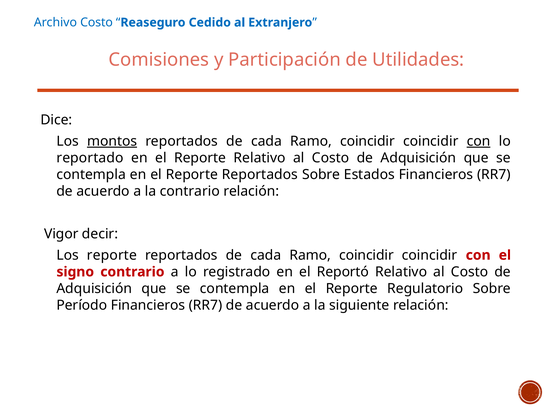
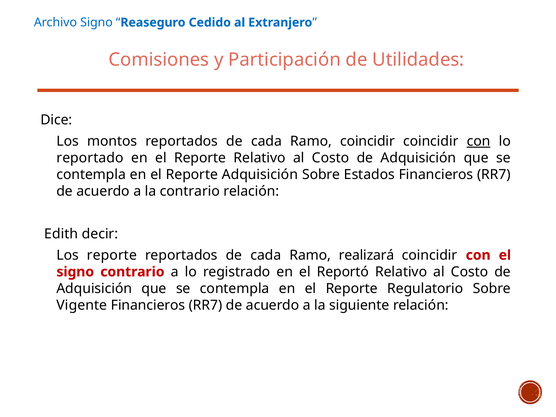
Archivo Costo: Costo -> Signo (96, 22)
montos underline: present -> none (112, 141)
el Reporte Reportados: Reportados -> Adquisición (260, 175)
Vigor: Vigor -> Edith (61, 234)
coincidir: coincidir -> realizará (367, 255)
Período: Período -> Vigente (82, 305)
